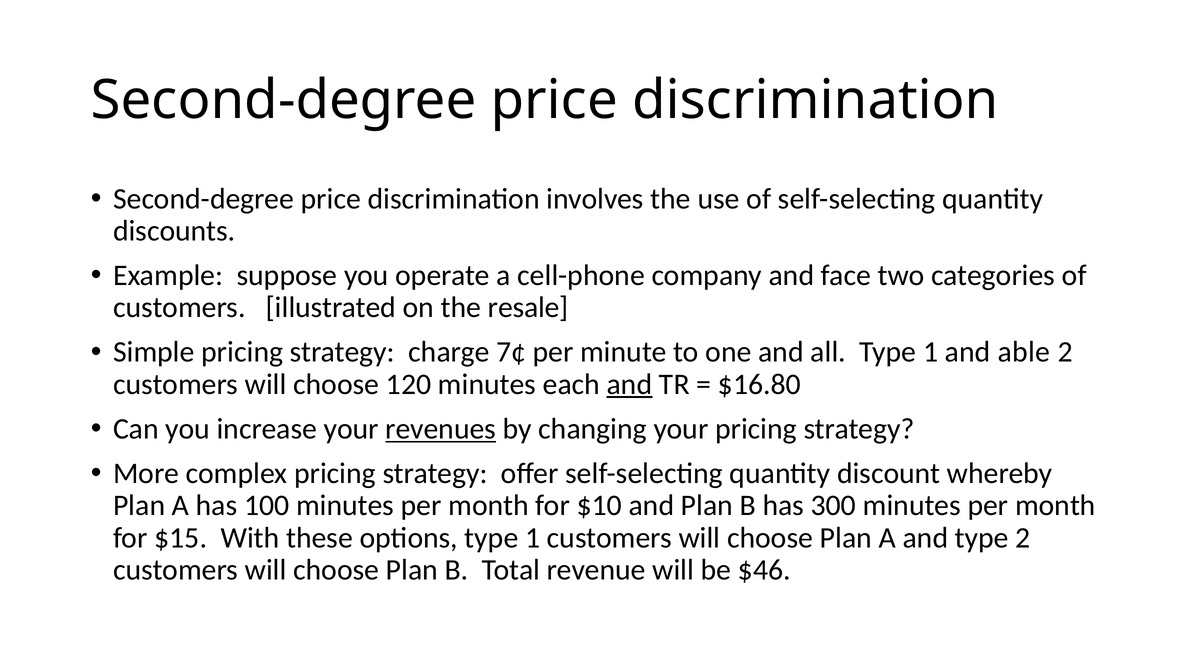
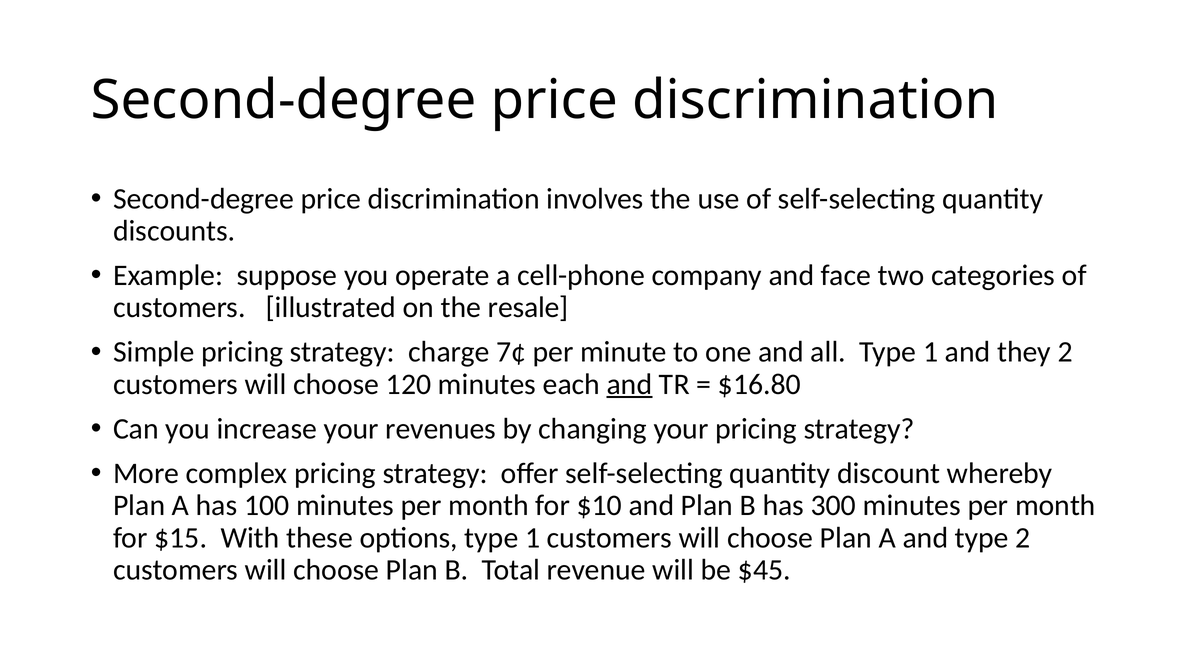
able: able -> they (1024, 352)
revenues underline: present -> none (441, 429)
$46: $46 -> $45 (764, 570)
